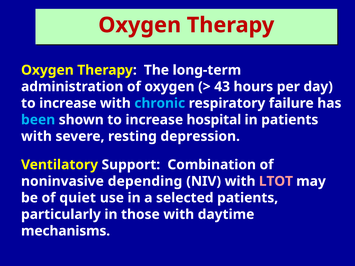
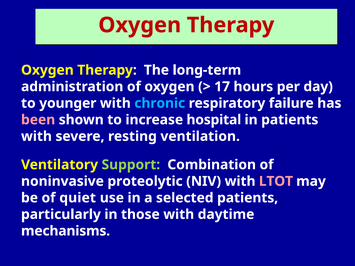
43: 43 -> 17 (222, 87)
increase: increase -> younger (68, 103)
been colour: light blue -> pink (38, 120)
depression: depression -> ventilation (200, 136)
Support colour: white -> light green (131, 165)
depending: depending -> proteolytic (145, 181)
